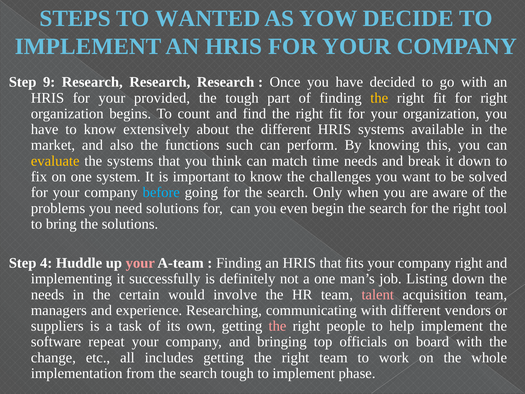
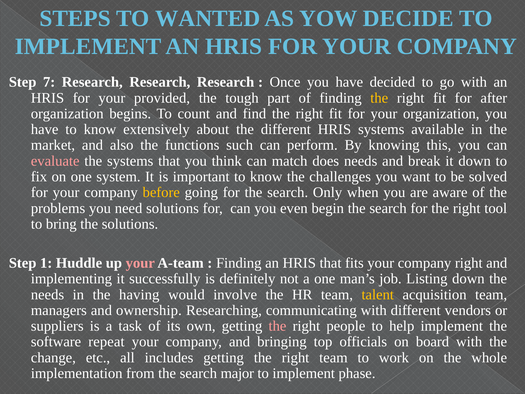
9: 9 -> 7 (49, 82)
for right: right -> after (494, 98)
evaluate colour: yellow -> pink (55, 161)
time: time -> does (326, 161)
before colour: light blue -> yellow (161, 192)
4: 4 -> 1 (46, 263)
certain: certain -> having (139, 294)
talent colour: pink -> yellow (378, 294)
experience: experience -> ownership (149, 310)
search tough: tough -> major (237, 373)
